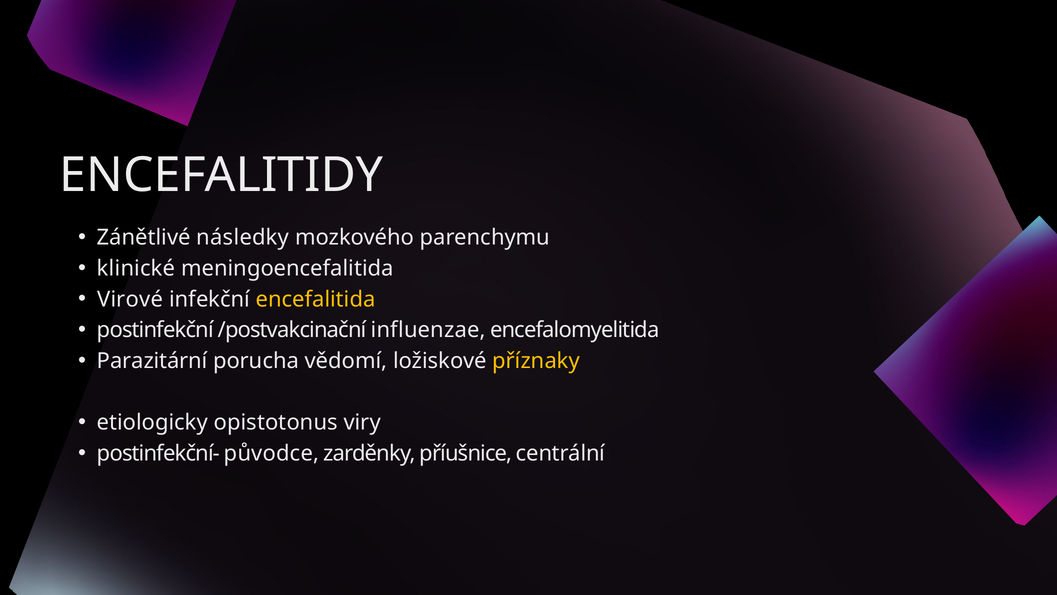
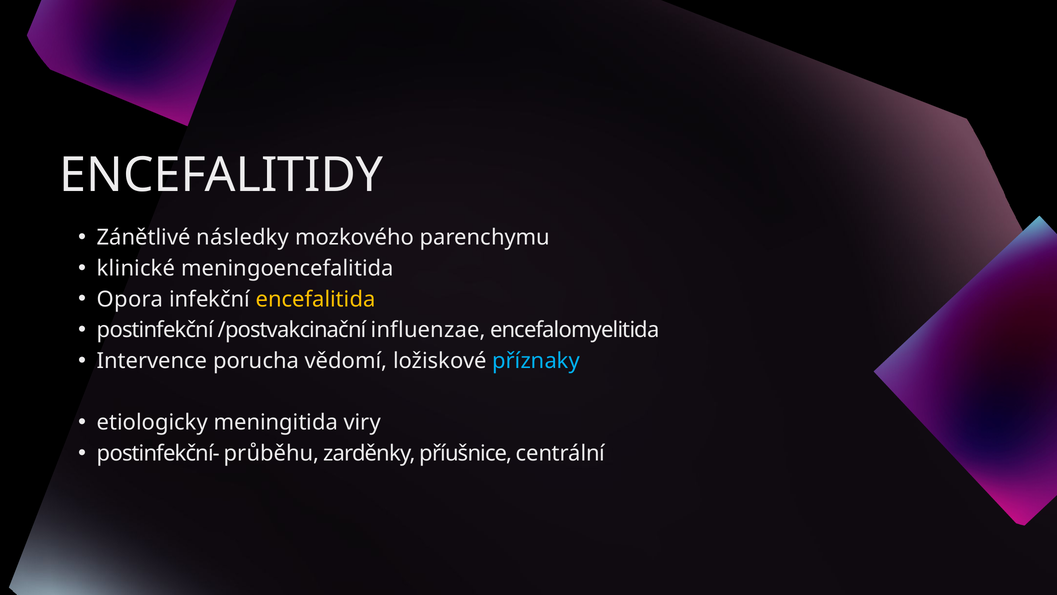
Virové: Virové -> Opora (130, 299)
Parazitární: Parazitární -> Intervence (152, 361)
příznaky colour: yellow -> light blue (536, 361)
opistotonus: opistotonus -> meningitida (276, 422)
původce: původce -> průběhu (272, 453)
